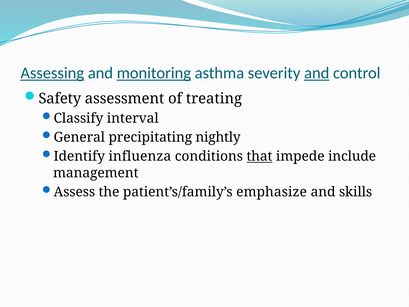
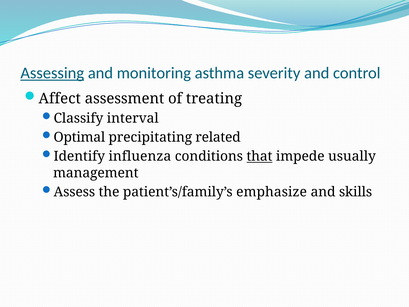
monitoring underline: present -> none (154, 73)
and underline: present -> none (317, 73)
Safety: Safety -> Affect (60, 99)
General: General -> Optimal (79, 137)
nightly: nightly -> related (218, 137)
include: include -> usually (352, 156)
